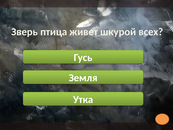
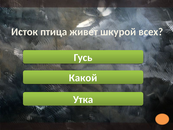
Зверь: Зверь -> Исток (25, 32)
Земля: Земля -> Какой (83, 78)
